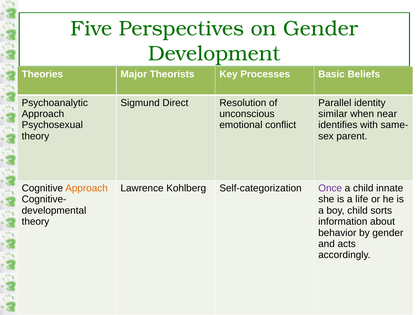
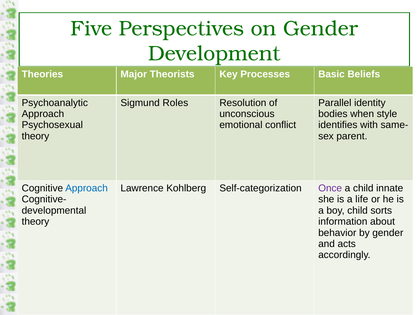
Direct: Direct -> Roles (175, 103)
similar: similar -> bodies (333, 114)
near: near -> style (387, 114)
Approach colour: orange -> blue (87, 188)
